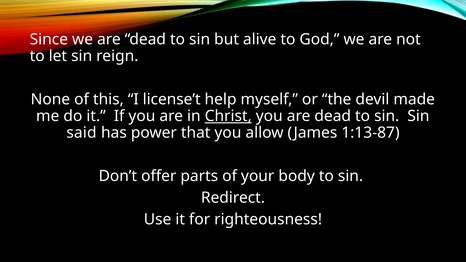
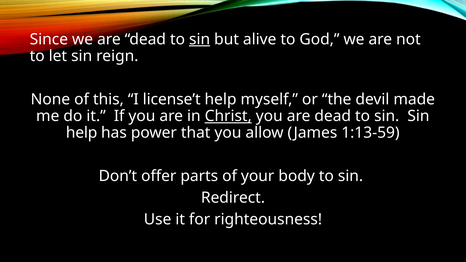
sin underline: none -> present (200, 39)
said: said -> help (82, 133)
1:13-87: 1:13-87 -> 1:13-59 (370, 133)
